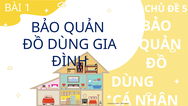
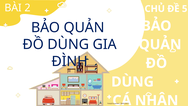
1: 1 -> 2 (27, 8)
